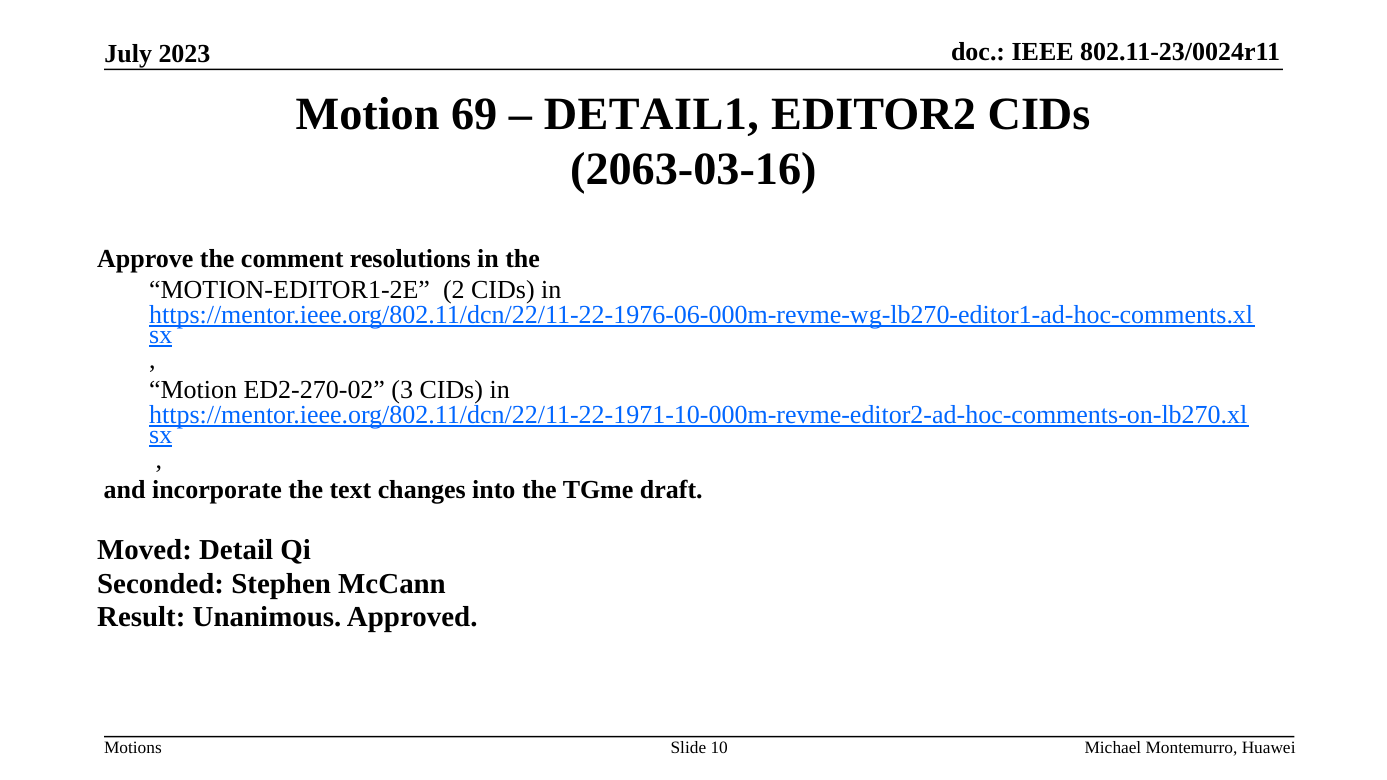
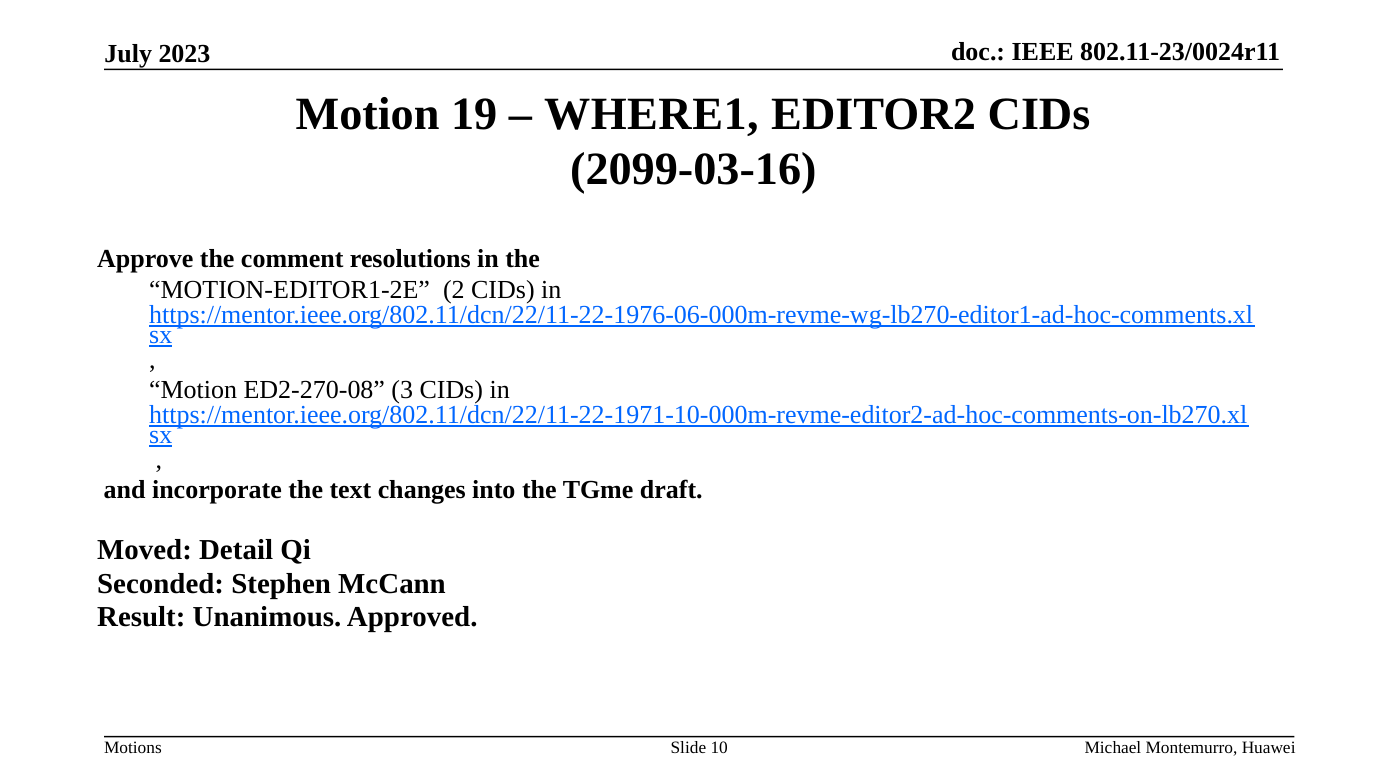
69: 69 -> 19 (474, 114)
DETAIL1: DETAIL1 -> WHERE1 (651, 114)
2063-03-16: 2063-03-16 -> 2099-03-16 (693, 170)
ED2-270-02: ED2-270-02 -> ED2-270-08 (314, 390)
